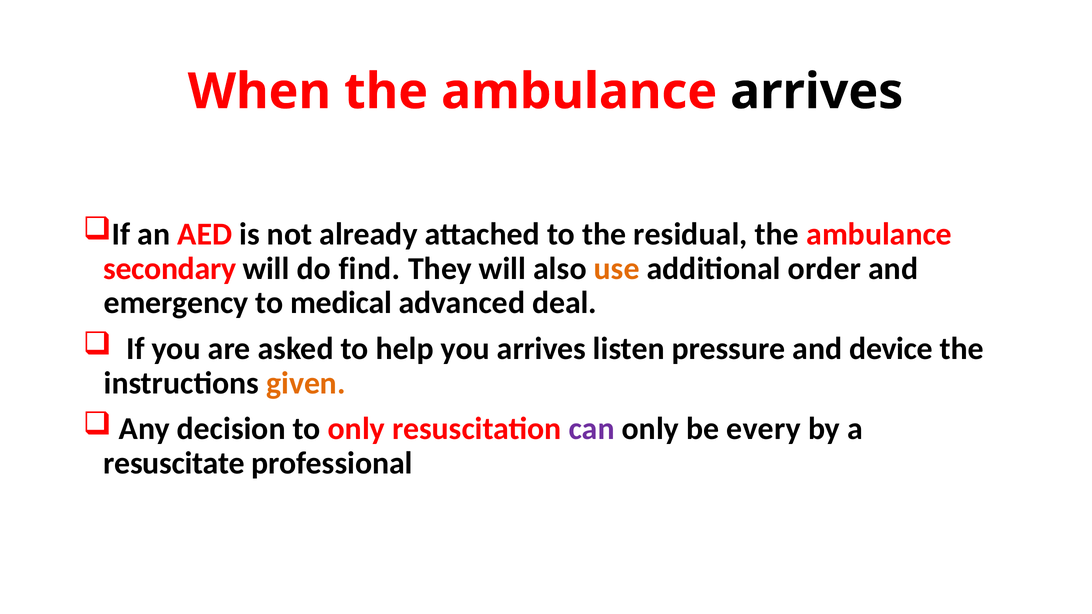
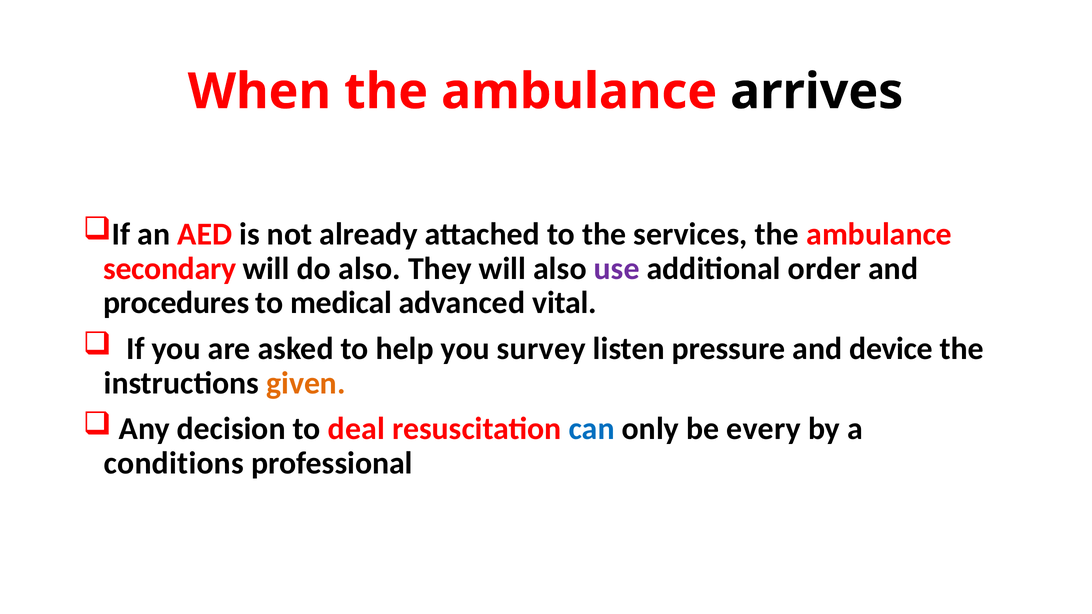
residual: residual -> services (690, 234)
do find: find -> also (369, 269)
use colour: orange -> purple (617, 269)
emergency: emergency -> procedures (176, 303)
deal: deal -> vital (565, 303)
you arrives: arrives -> survey (541, 349)
to only: only -> deal (356, 429)
can colour: purple -> blue (592, 429)
resuscitate: resuscitate -> conditions (174, 463)
